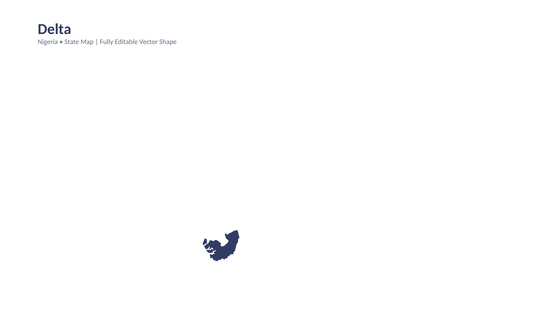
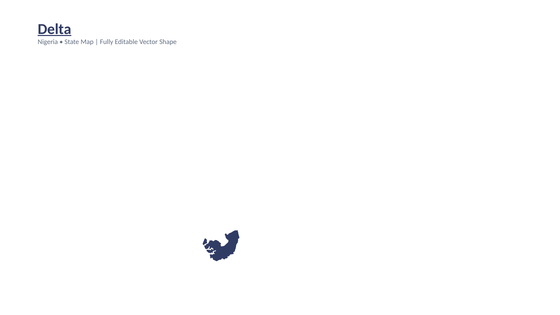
Delta underline: none -> present (54, 29)
